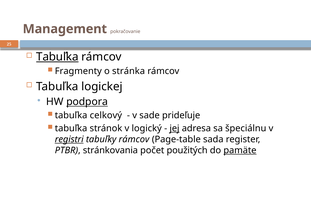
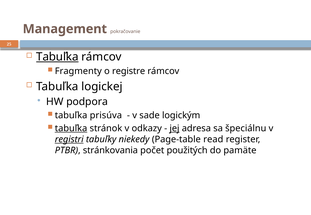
stránka: stránka -> registre (129, 71)
podpora underline: present -> none (87, 102)
celkový: celkový -> prisúva (106, 116)
prideľuje: prideľuje -> logickým (181, 116)
tabuľka underline: none -> present (71, 129)
logický: logický -> odkazy (147, 129)
tabuľky rámcov: rámcov -> niekedy (134, 140)
sada: sada -> read (213, 140)
pamäte underline: present -> none (240, 151)
